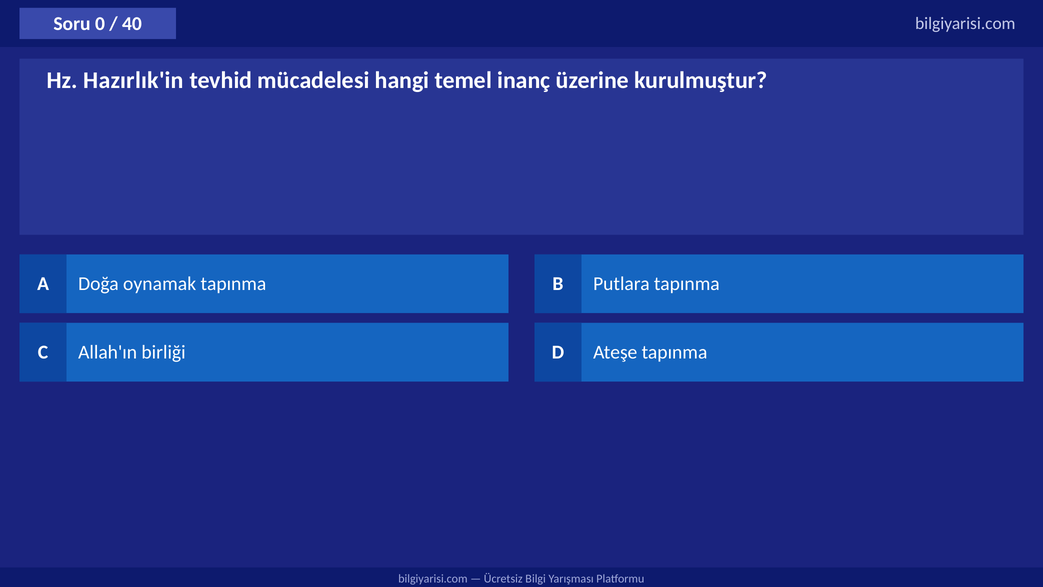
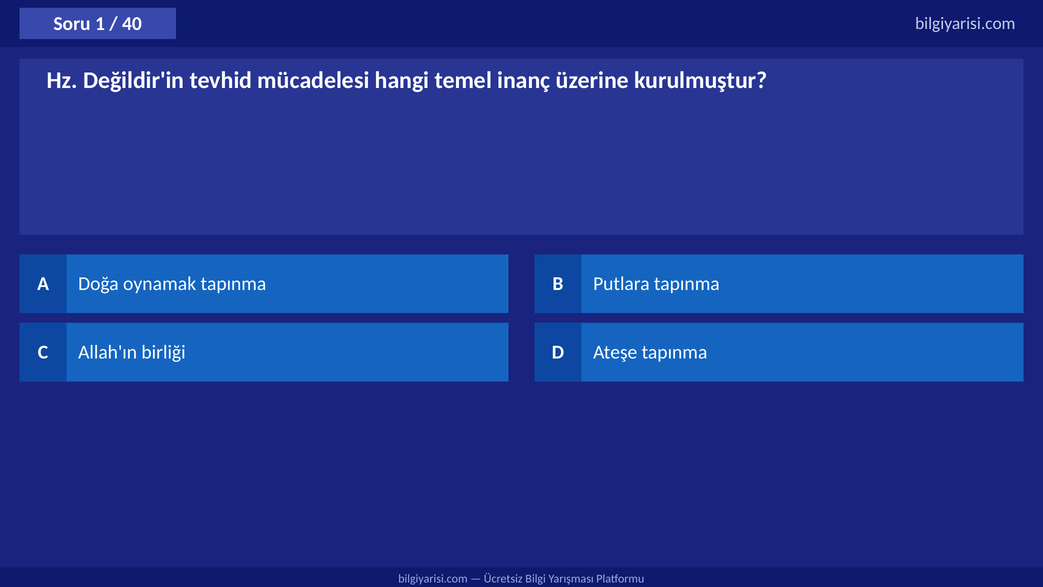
0: 0 -> 1 (100, 24)
Hazırlık'in: Hazırlık'in -> Değildir'in (134, 80)
